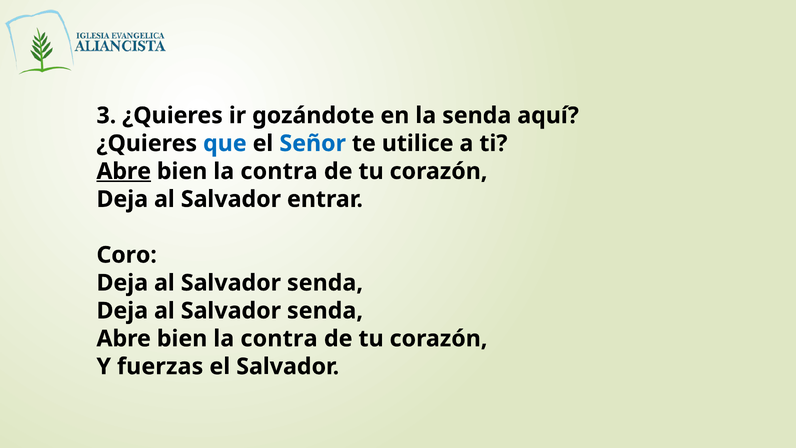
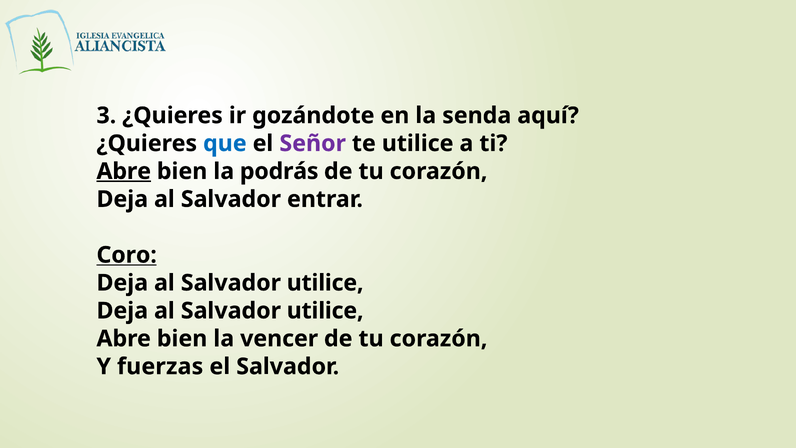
Señor colour: blue -> purple (313, 143)
contra: contra -> podrás (279, 171)
Coro underline: none -> present (127, 255)
senda: senda -> utilice (325, 283)
senda: senda -> utilice (325, 311)
contra: contra -> vencer (279, 338)
